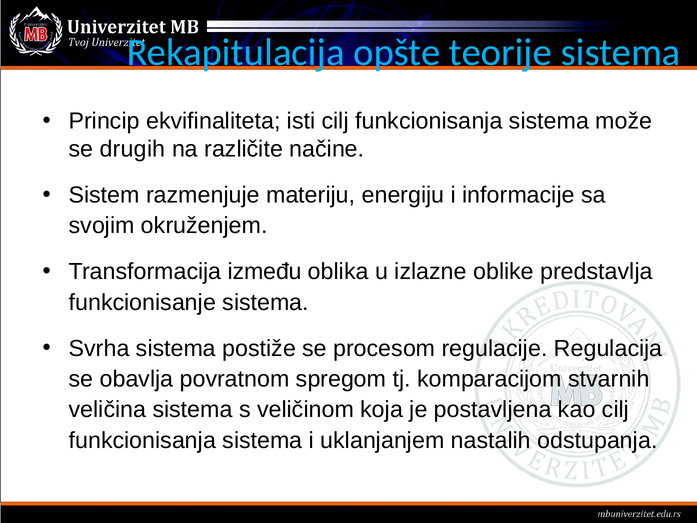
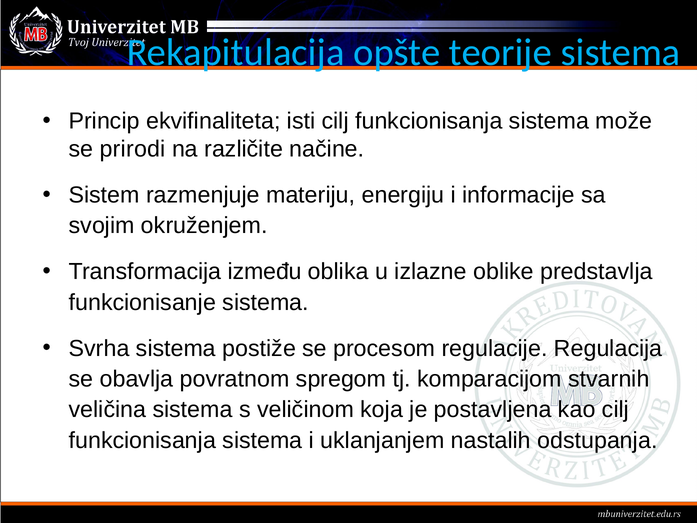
drugih: drugih -> prirodi (133, 149)
